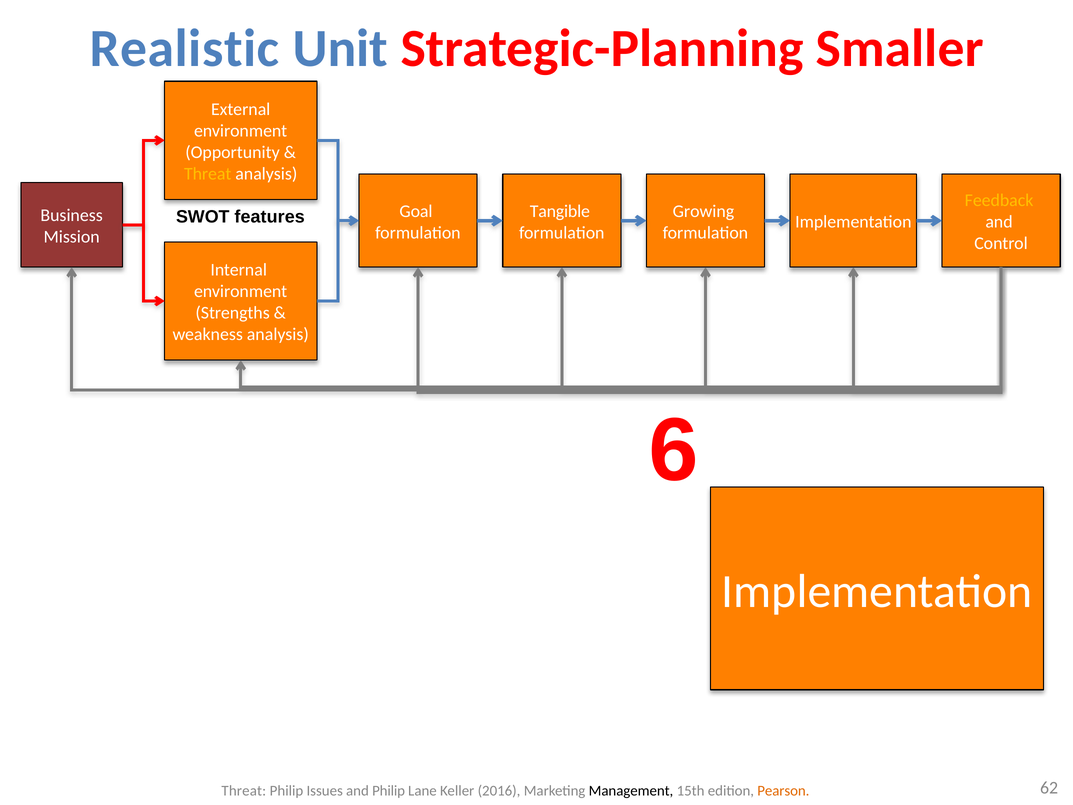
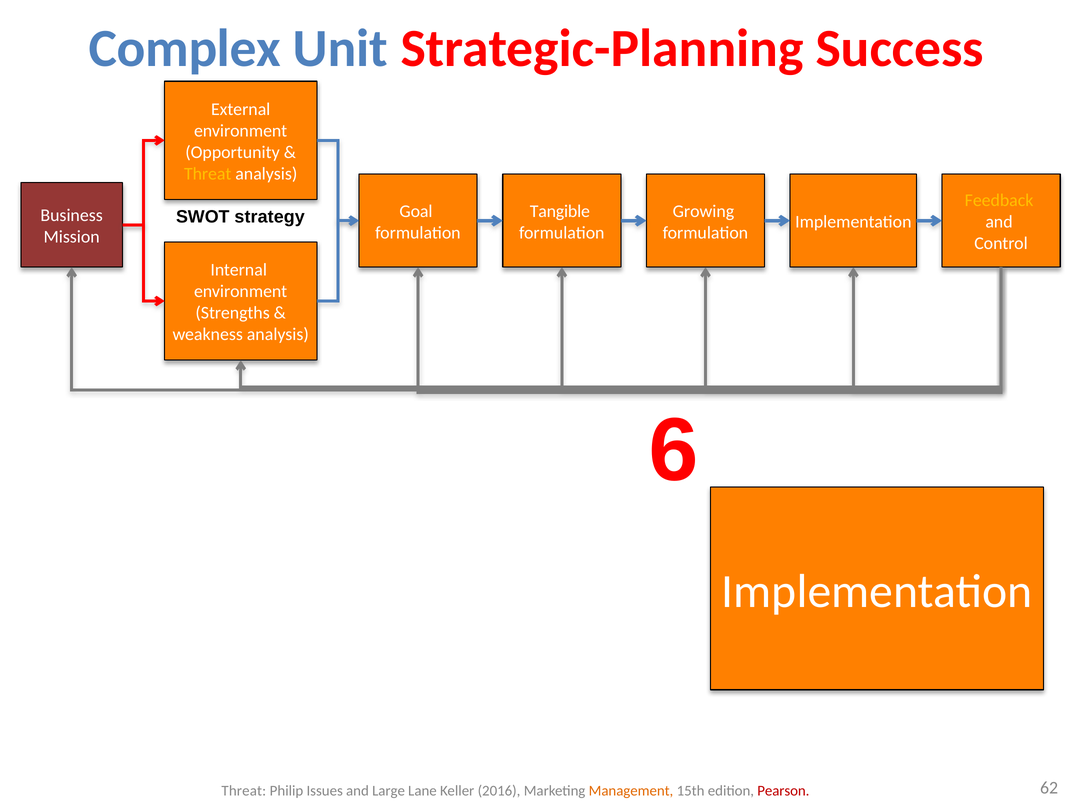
Realistic: Realistic -> Complex (185, 49)
Smaller: Smaller -> Success (900, 49)
features: features -> strategy (270, 217)
and Philip: Philip -> Large (389, 790)
Management colour: black -> orange (631, 790)
Pearson colour: orange -> red (783, 790)
